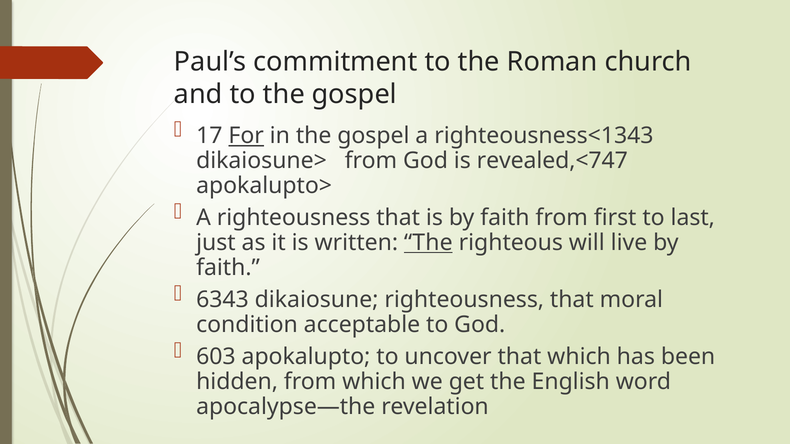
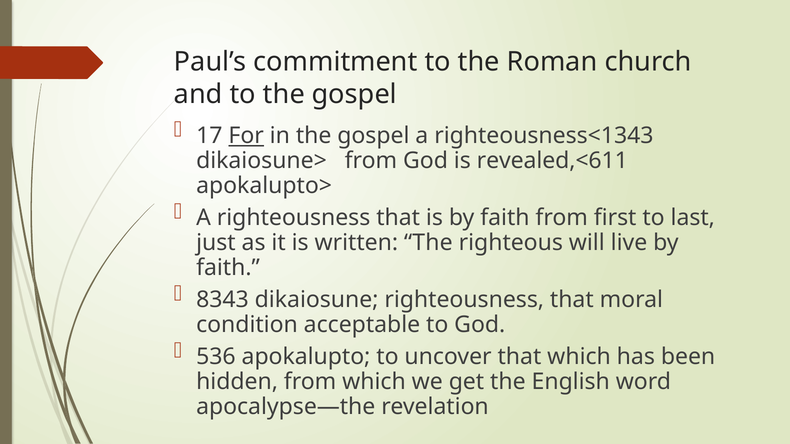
revealed,<747: revealed,<747 -> revealed,<611 (552, 161)
The underline: present -> none (428, 243)
6343: 6343 -> 8343 (222, 300)
603: 603 -> 536 (216, 357)
